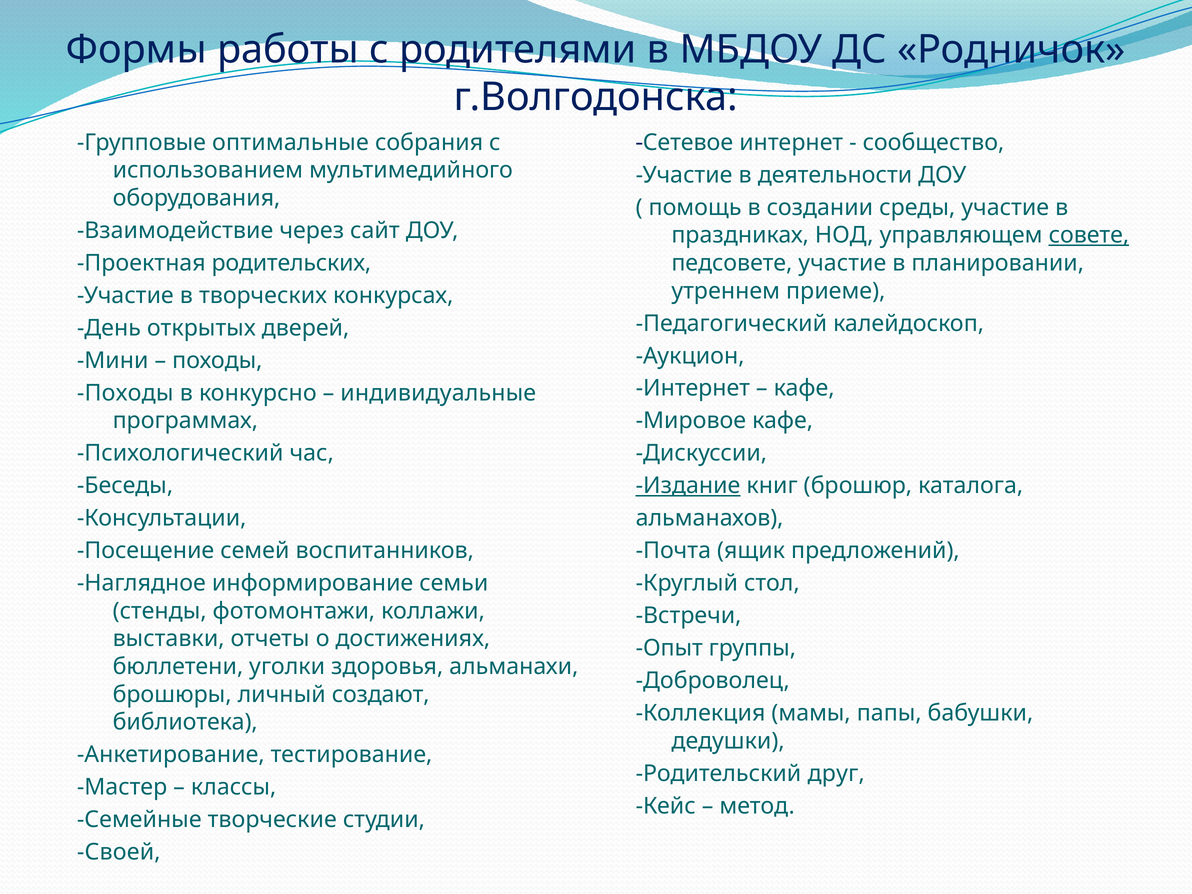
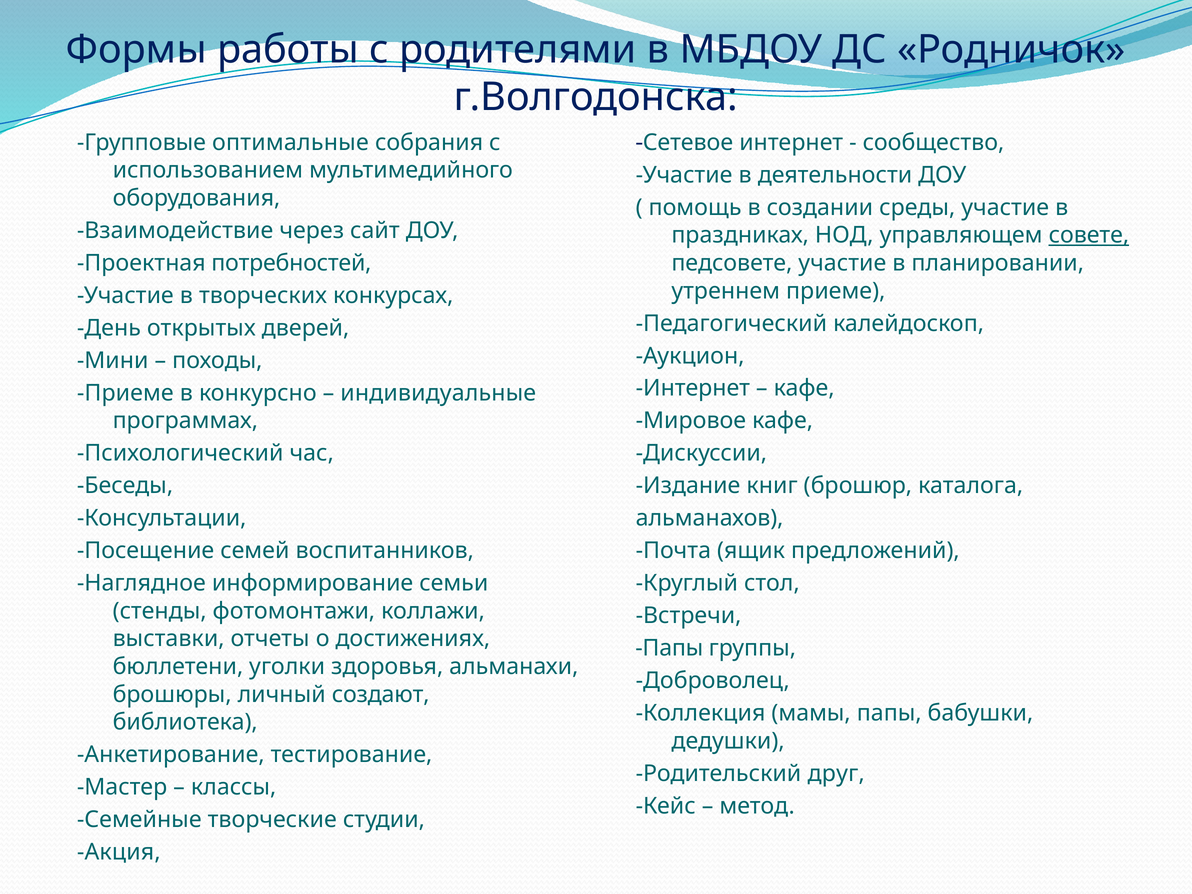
родительских: родительских -> потребностей (291, 263)
Походы: Походы -> Приеме (125, 393)
Издание underline: present -> none (688, 486)
Опыт: Опыт -> Папы (669, 648)
Своей: Своей -> Акция (119, 852)
